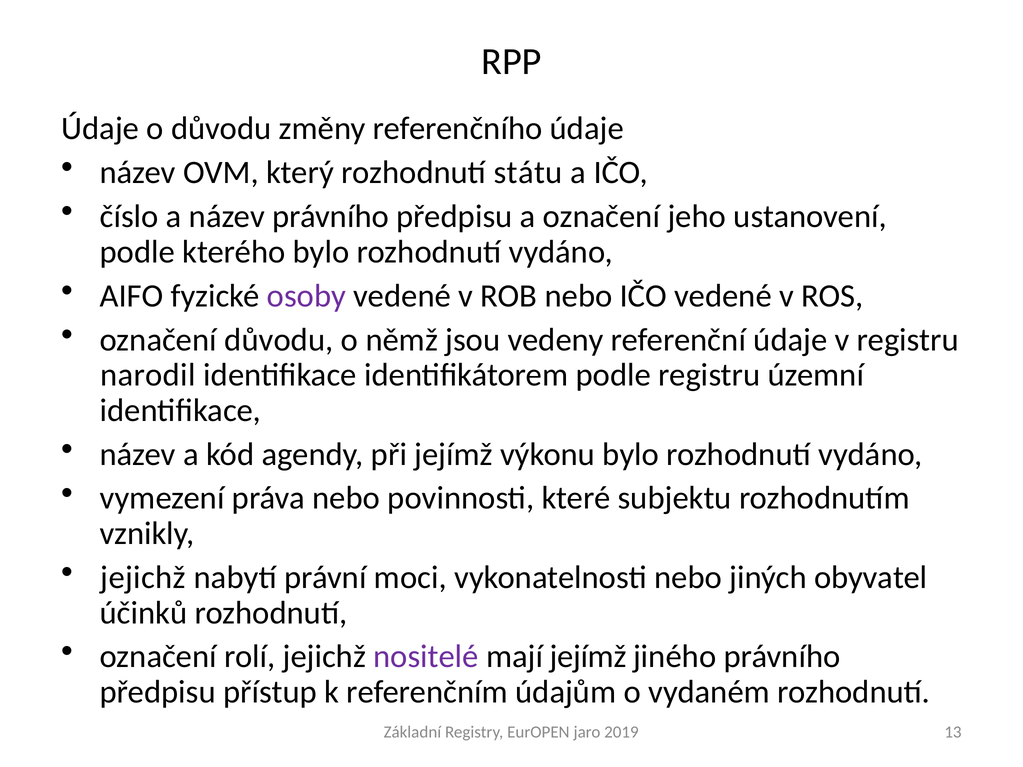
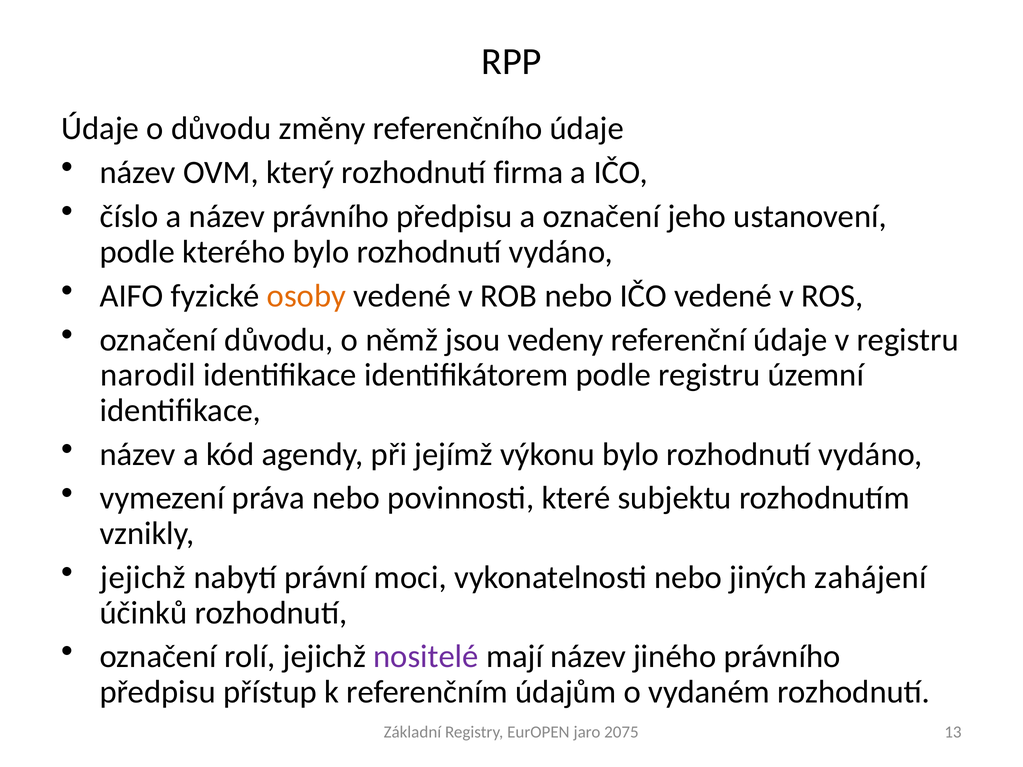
státu: státu -> firma (528, 173)
osoby colour: purple -> orange (306, 296)
obyvatel: obyvatel -> zahájení (871, 578)
mají jejímž: jejímž -> název (588, 657)
2019: 2019 -> 2075 (621, 733)
